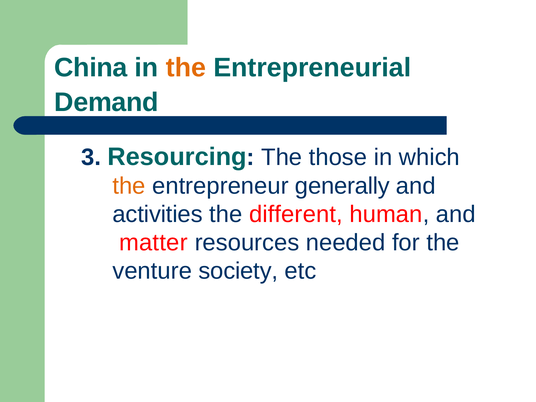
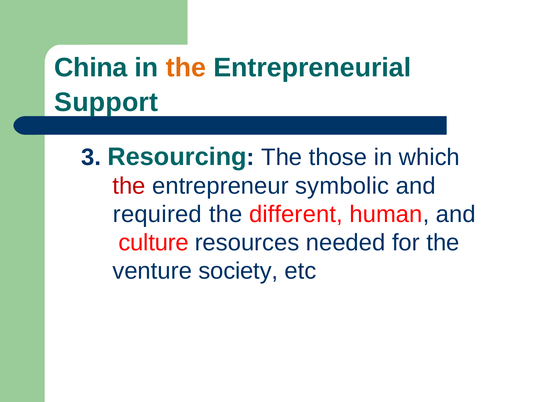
Demand: Demand -> Support (106, 102)
the colour: orange -> red (129, 186)
generally: generally -> symbolic (342, 186)
activities: activities -> required (157, 214)
matter: matter -> culture (154, 243)
